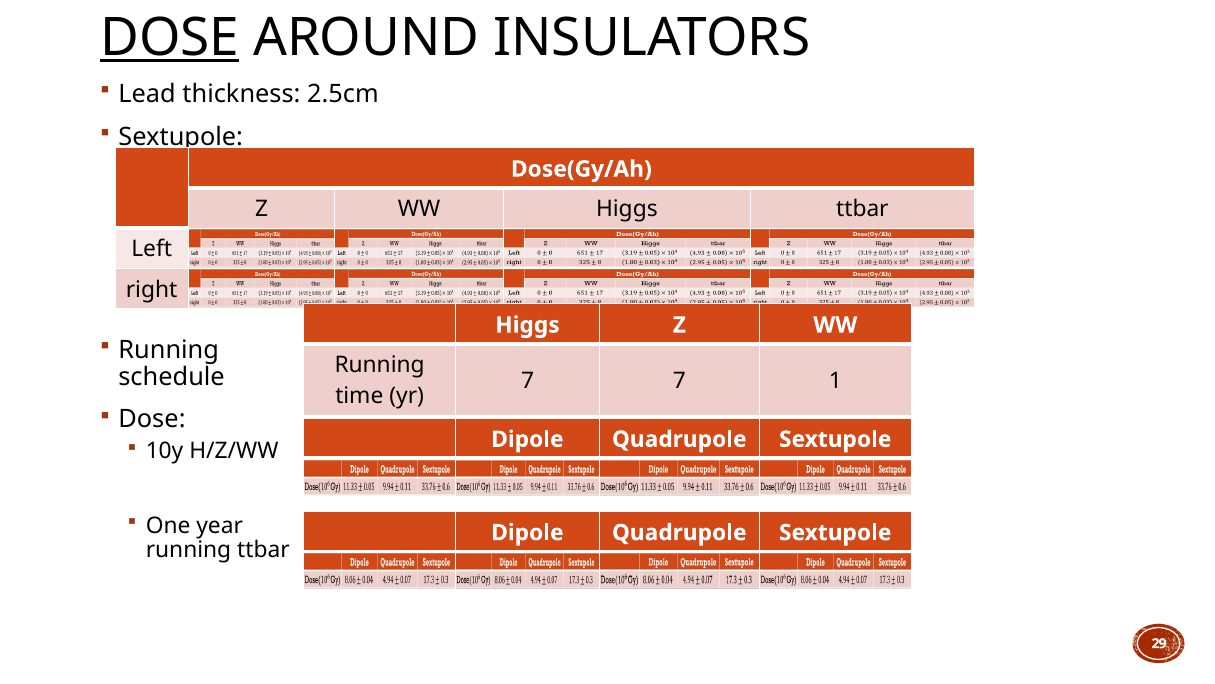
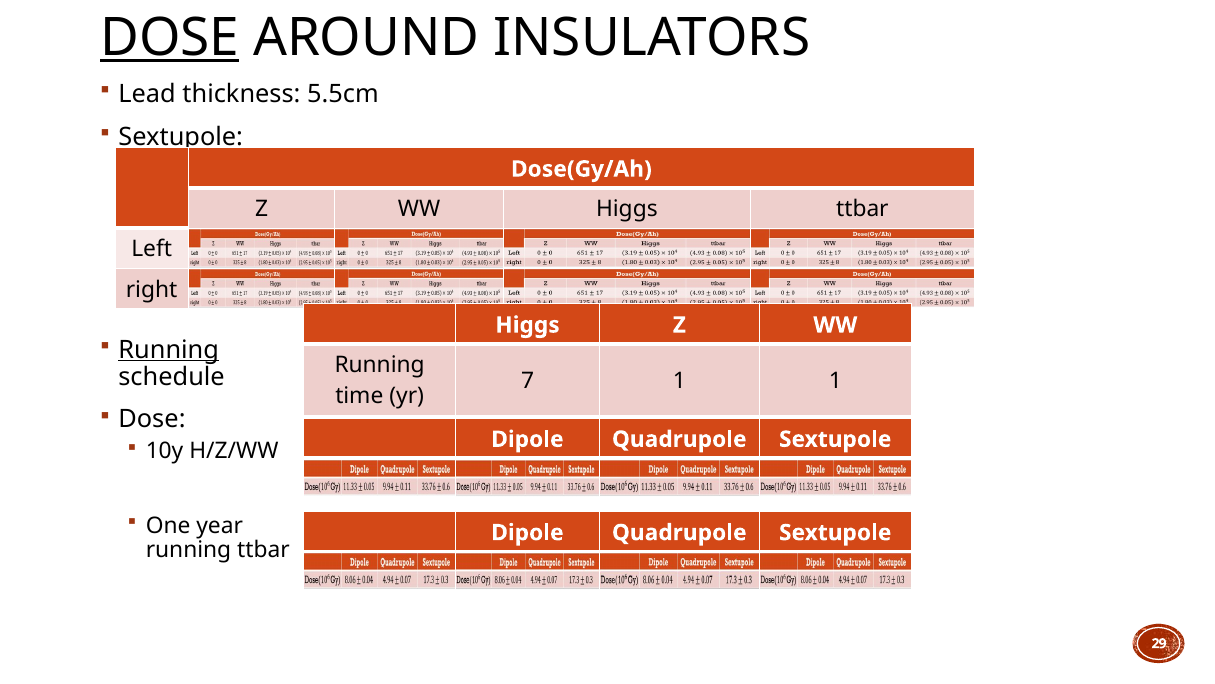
2.5cm: 2.5cm -> 5.5cm (343, 94)
Running underline: none -> present (169, 349)
7 7: 7 -> 1 (679, 380)
